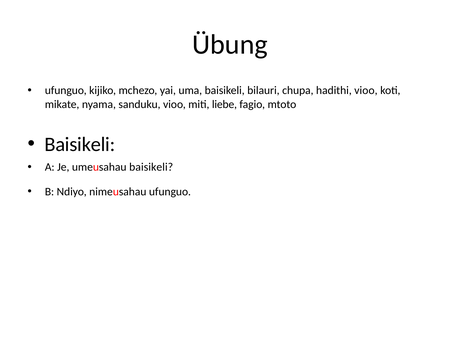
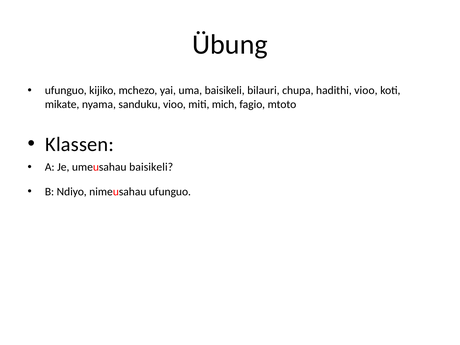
liebe: liebe -> mich (224, 104)
Baisikeli: Baisikeli -> Klassen (80, 144)
